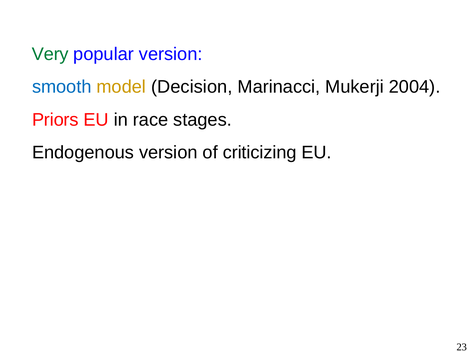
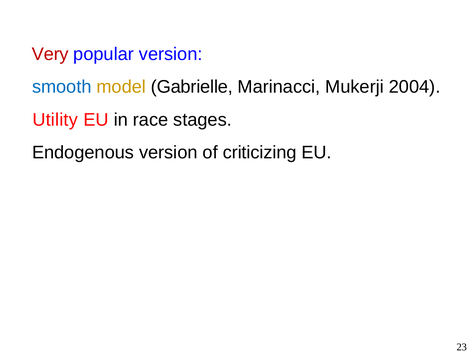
Very colour: green -> red (50, 54)
Decision: Decision -> Gabrielle (192, 87)
Priors: Priors -> Utility (55, 120)
